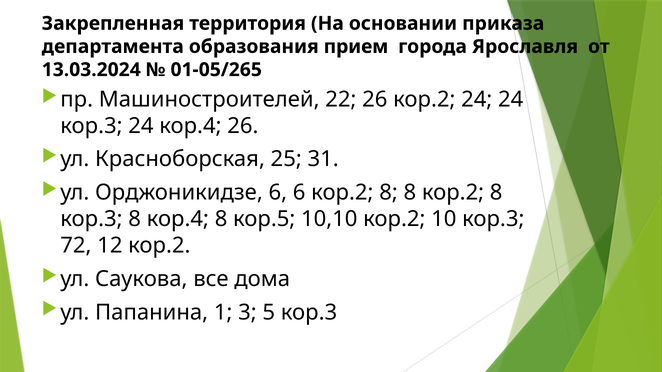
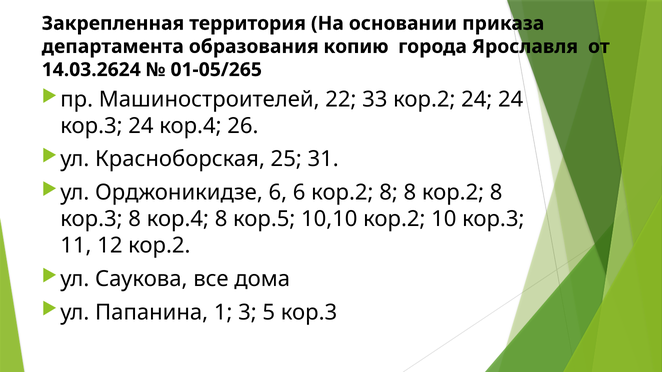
прием: прием -> копию (356, 47)
13.03.2024: 13.03.2024 -> 14.03.2624 (91, 70)
22 26: 26 -> 33 (375, 99)
72: 72 -> 11 (76, 246)
